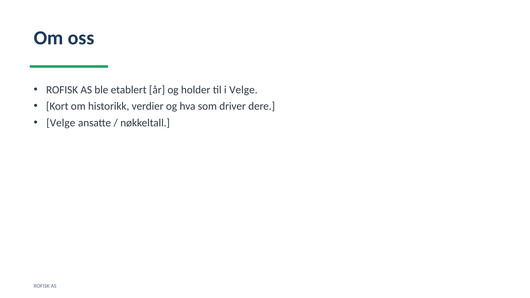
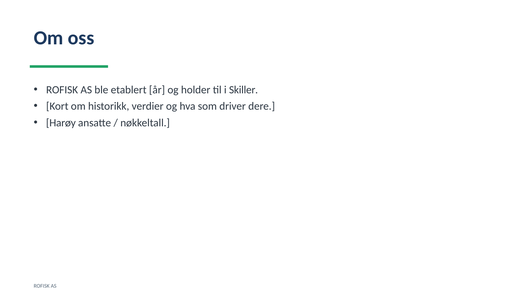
i Velge: Velge -> Skiller (244, 90)
Velge: Velge -> Harøy (61, 123)
